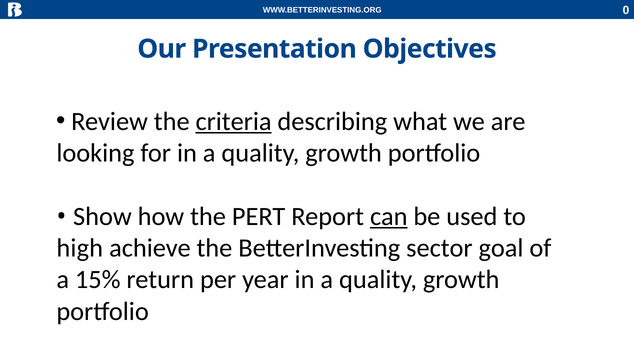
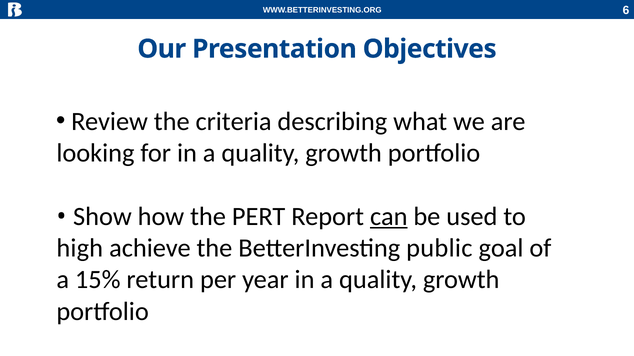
0: 0 -> 6 (626, 10)
criteria underline: present -> none (234, 122)
sector: sector -> public (439, 249)
